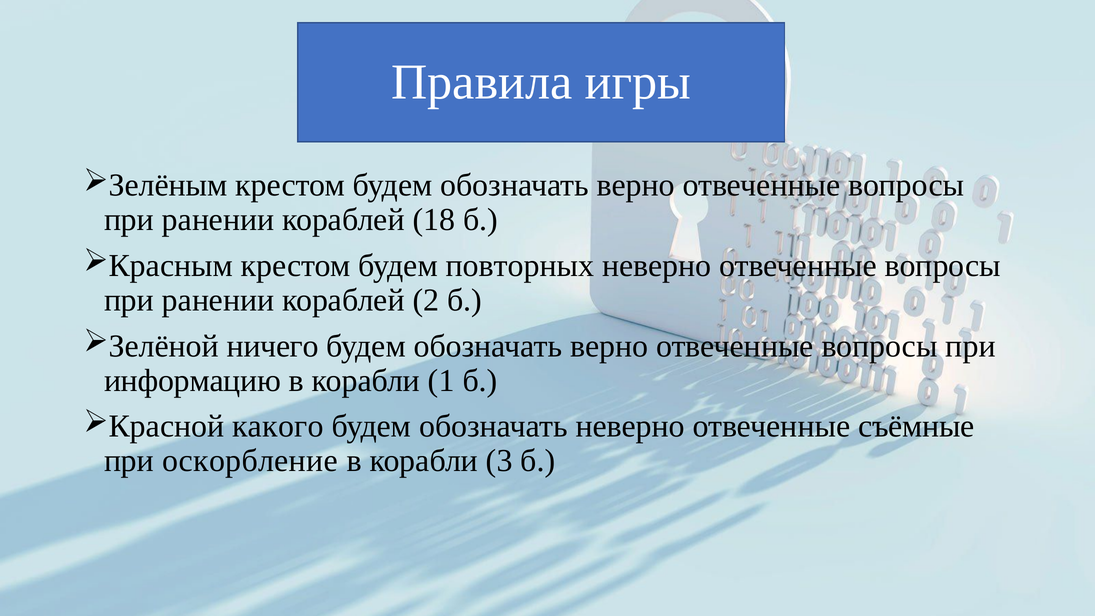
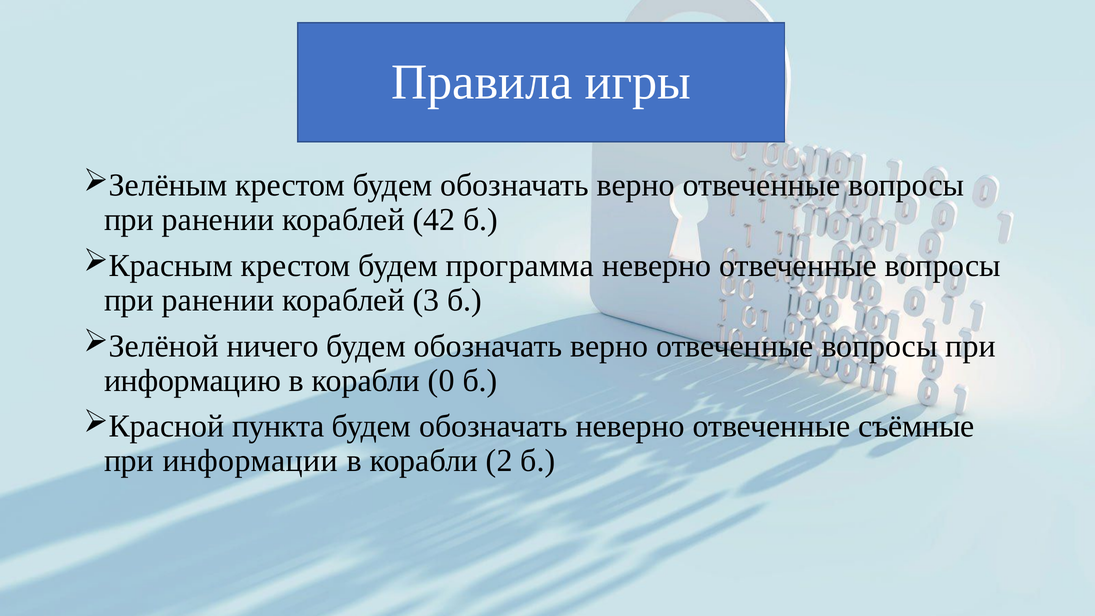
18: 18 -> 42 (434, 220)
повторных: повторных -> программа (520, 266)
2: 2 -> 3 (426, 300)
1: 1 -> 0 (441, 380)
какого: какого -> пункта (278, 426)
оскорбление: оскорбление -> информации (250, 461)
3: 3 -> 2 (499, 461)
